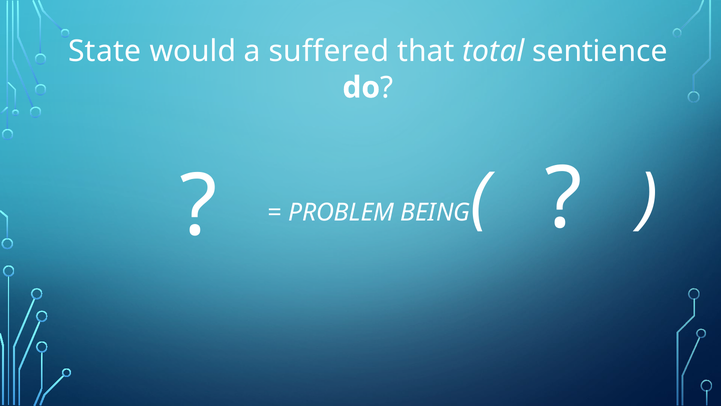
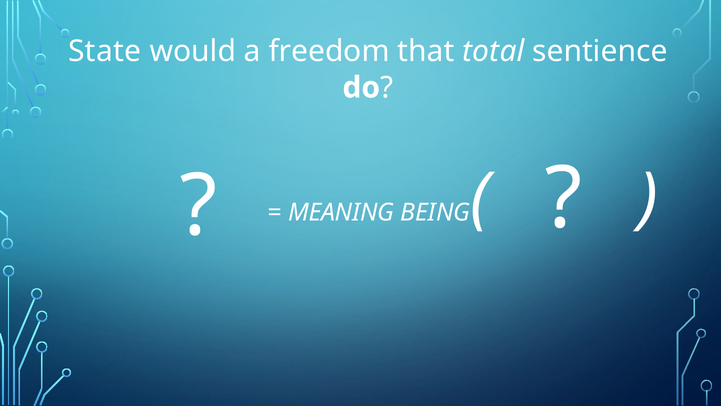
suffered: suffered -> freedom (329, 51)
PROBLEM: PROBLEM -> MEANING (341, 212)
